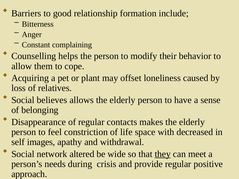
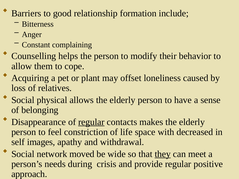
believes: believes -> physical (52, 100)
regular underline: none -> present (91, 122)
altered: altered -> moved (82, 154)
